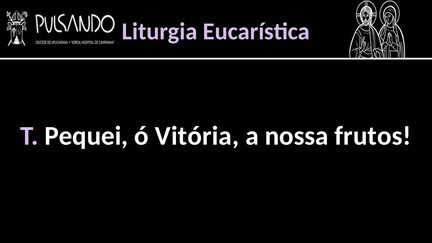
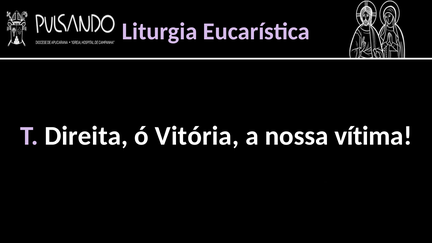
Pequei: Pequei -> Direita (86, 136)
frutos: frutos -> vítima (373, 136)
